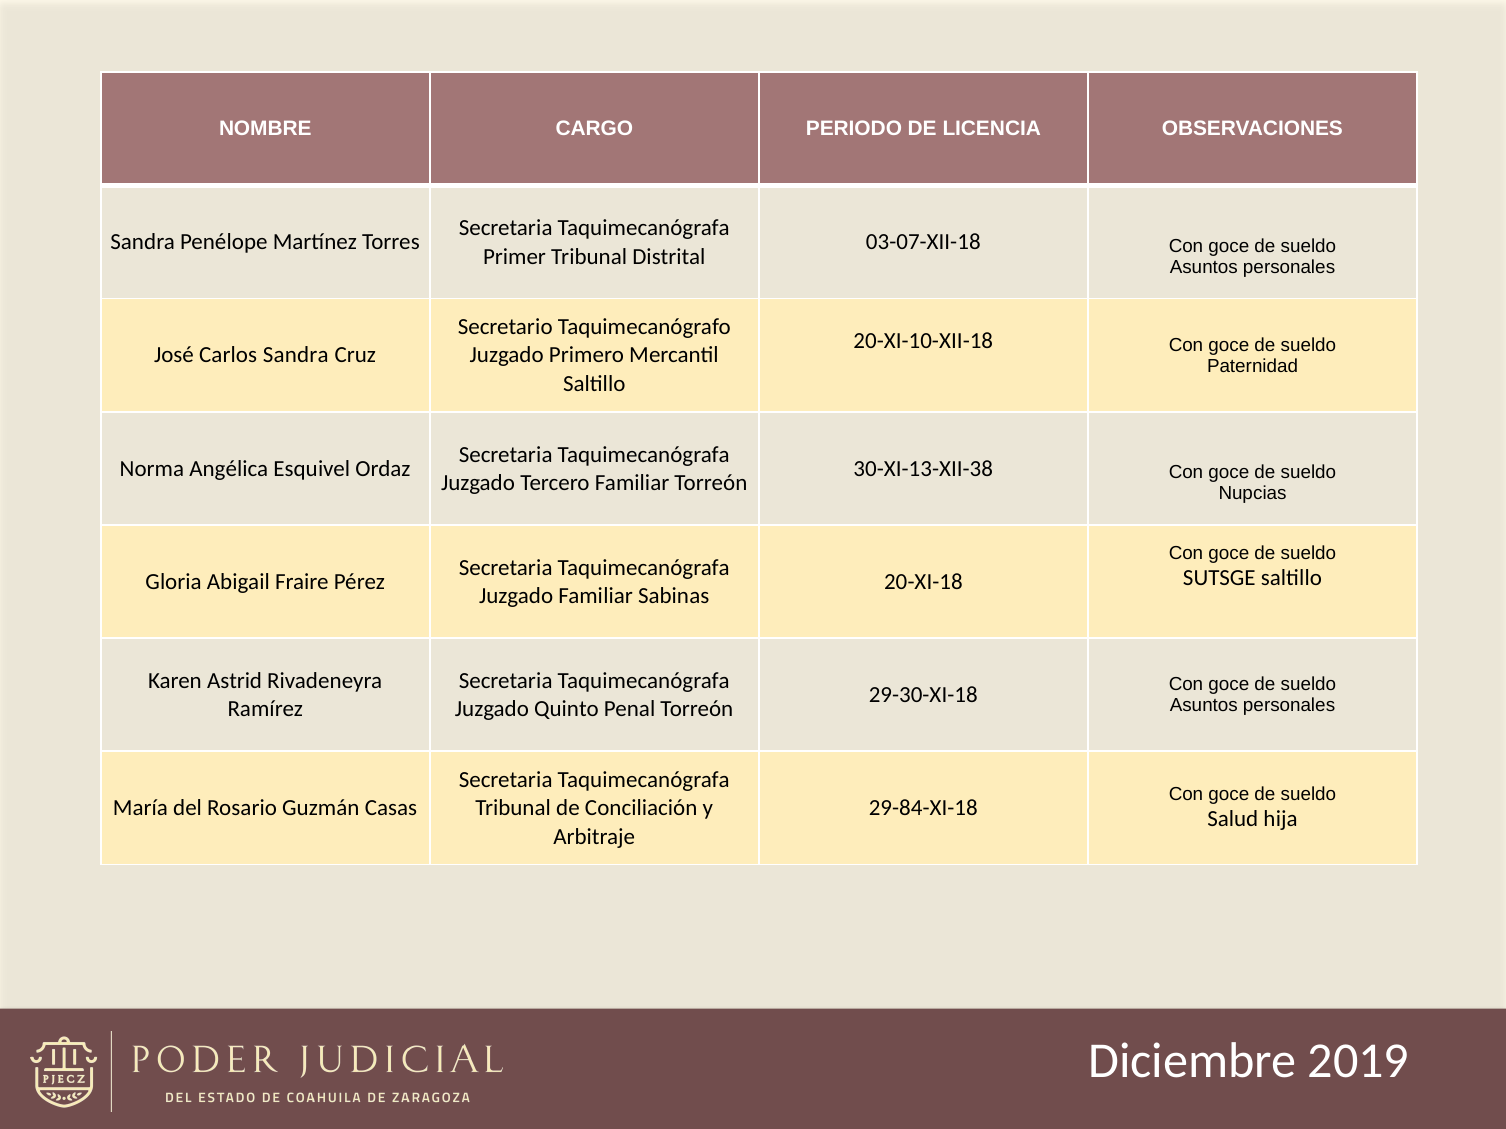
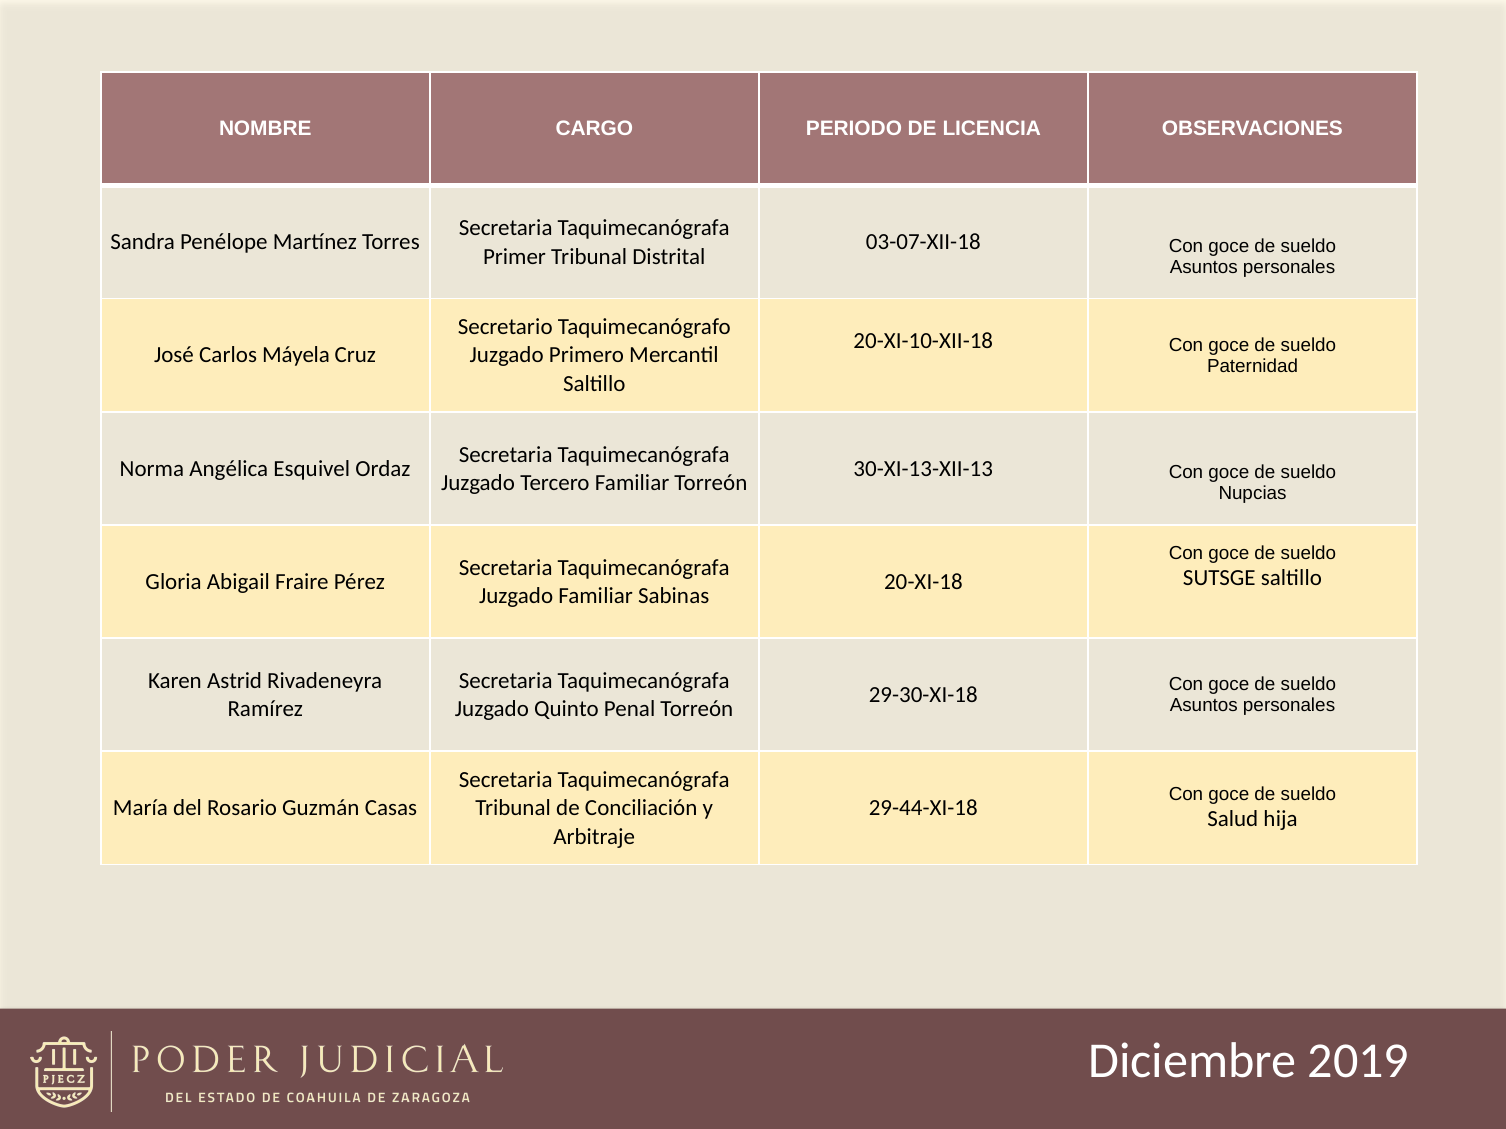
Carlos Sandra: Sandra -> Máyela (296, 356)
30-XI-13-XII-38: 30-XI-13-XII-38 -> 30-XI-13-XII-13 (923, 469)
29-84-XI-18: 29-84-XI-18 -> 29-44-XI-18 (923, 809)
